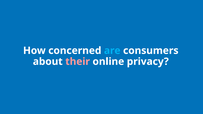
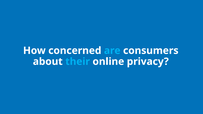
their colour: pink -> light blue (78, 62)
